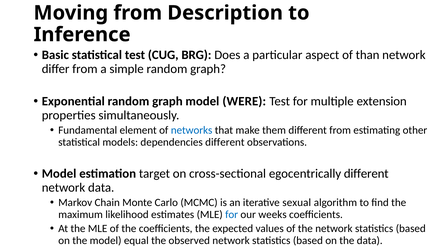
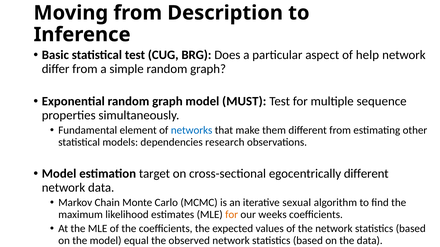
than: than -> help (367, 55)
WERE: WERE -> MUST (244, 102)
extension: extension -> sequence (382, 102)
dependencies different: different -> research (225, 142)
for colour: blue -> orange (232, 215)
